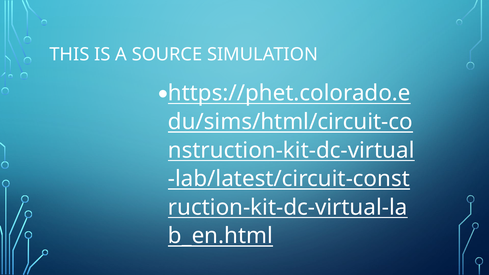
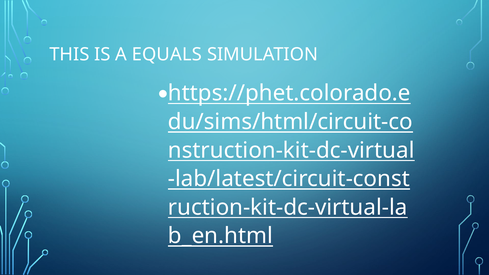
SOURCE: SOURCE -> EQUALS (167, 54)
